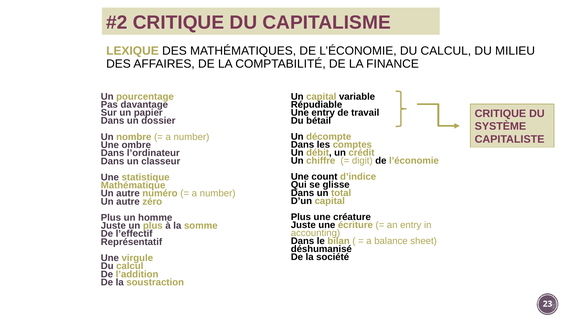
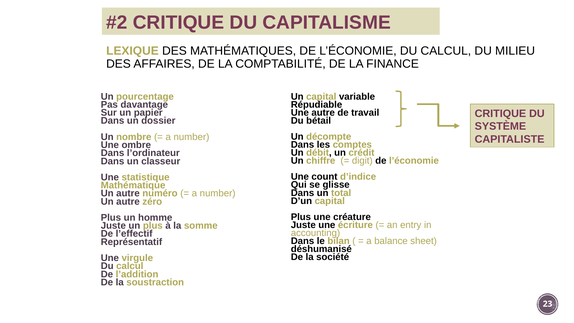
Une entry: entry -> autre (323, 113)
